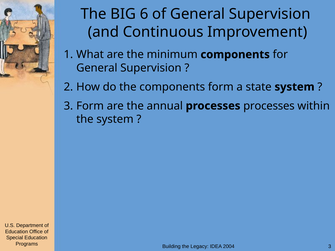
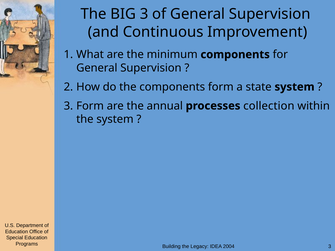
BIG 6: 6 -> 3 (144, 14)
processes processes: processes -> collection (269, 106)
